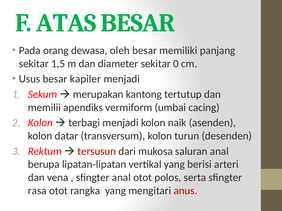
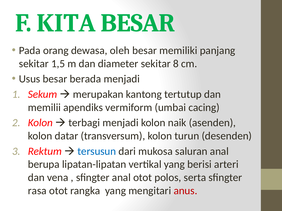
ATAS: ATAS -> KITA (66, 23)
0: 0 -> 8 (176, 64)
kapiler: kapiler -> berada (85, 79)
tersusun colour: red -> blue (97, 152)
